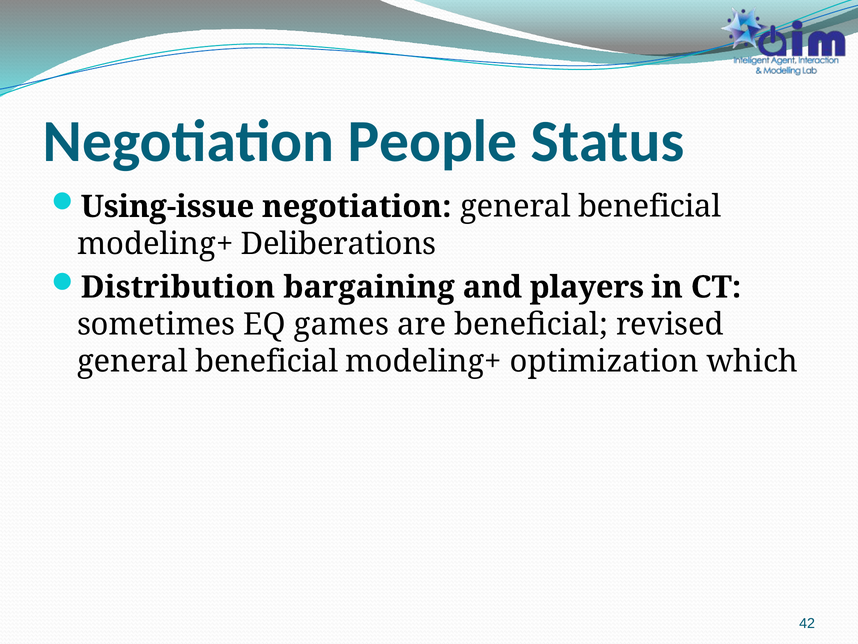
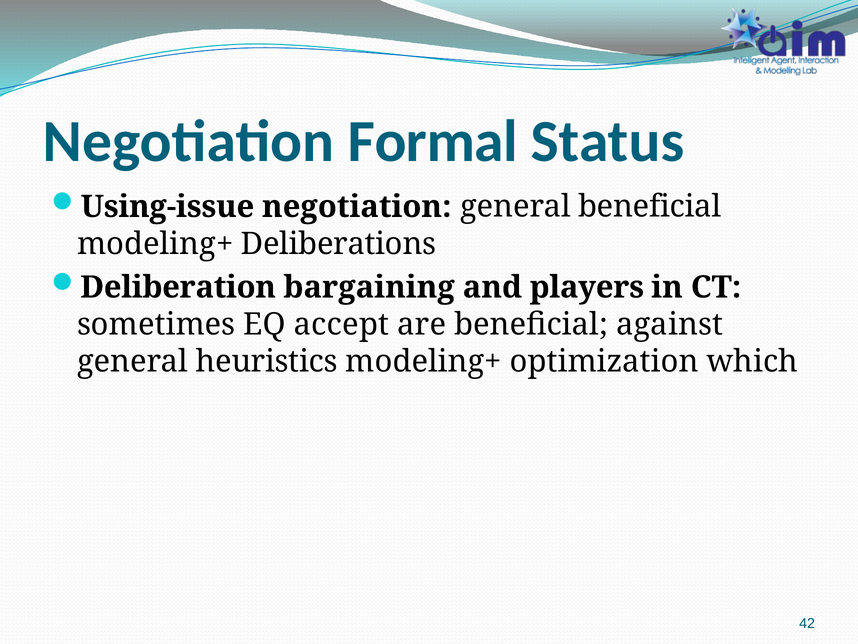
People: People -> Formal (433, 142)
Distribution: Distribution -> Deliberation (178, 287)
games: games -> accept (342, 324)
revised: revised -> against (670, 324)
beneficial: beneficial -> heuristics (267, 361)
